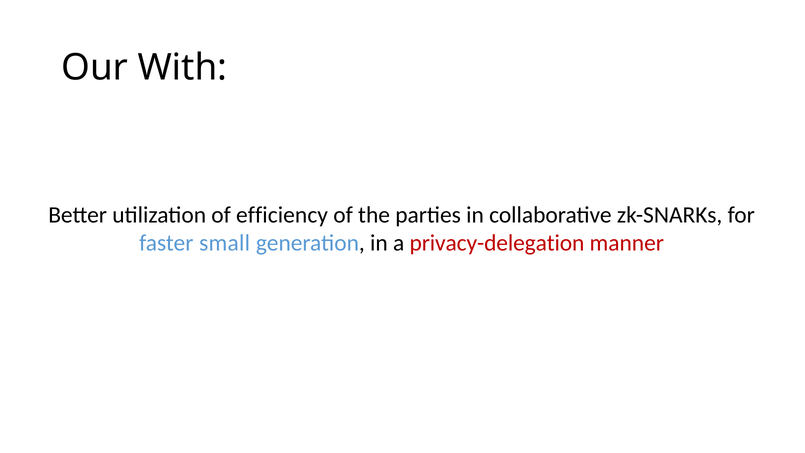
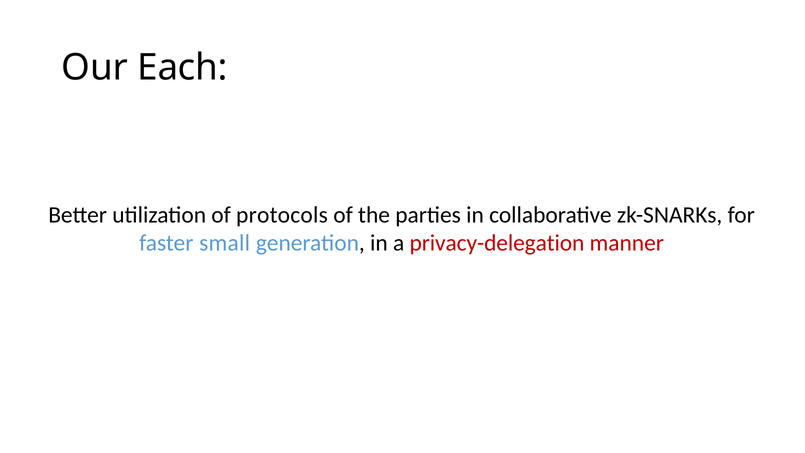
With: With -> Each (183, 68)
efficiency: efficiency -> protocols (282, 215)
